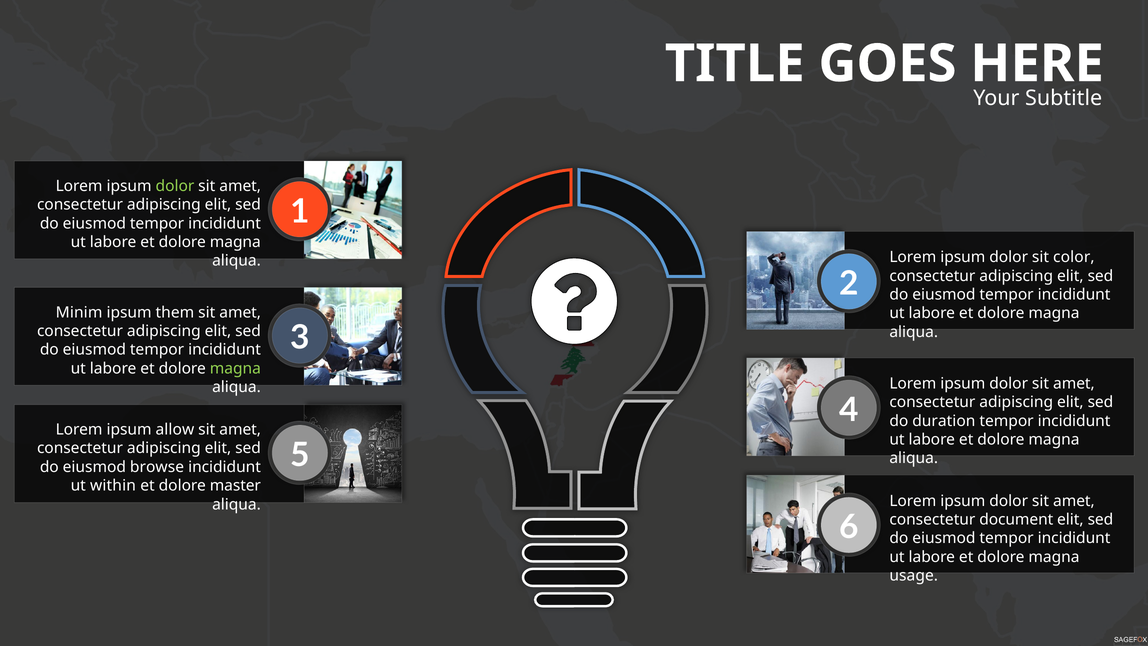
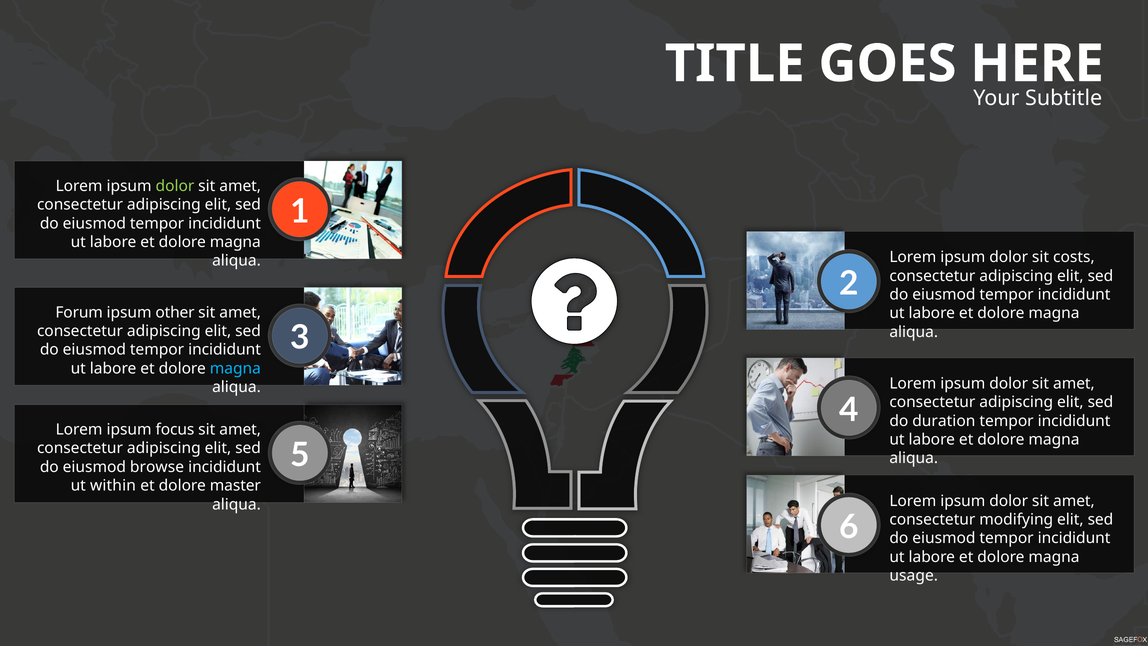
color: color -> costs (1074, 257)
Minim: Minim -> Forum (79, 312)
them: them -> other (175, 312)
magna colour: light green -> light blue (235, 368)
allow: allow -> focus (175, 429)
document: document -> modifying (1016, 519)
